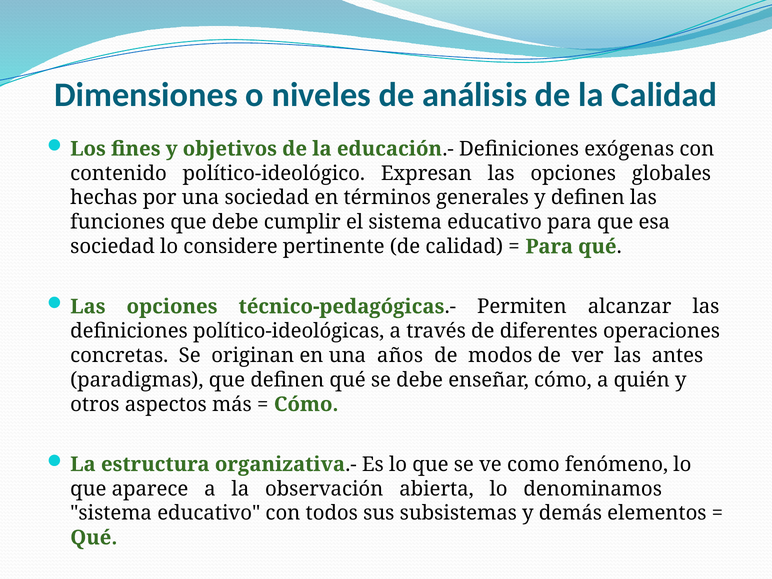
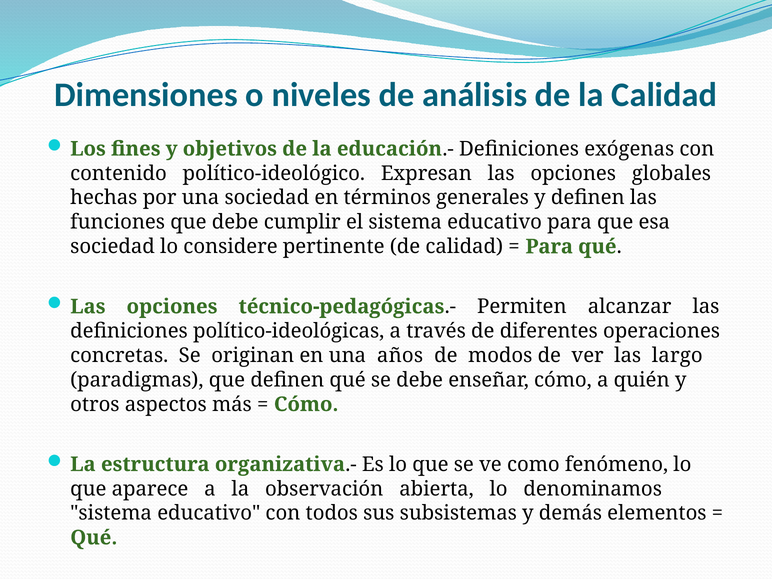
antes: antes -> largo (677, 355)
